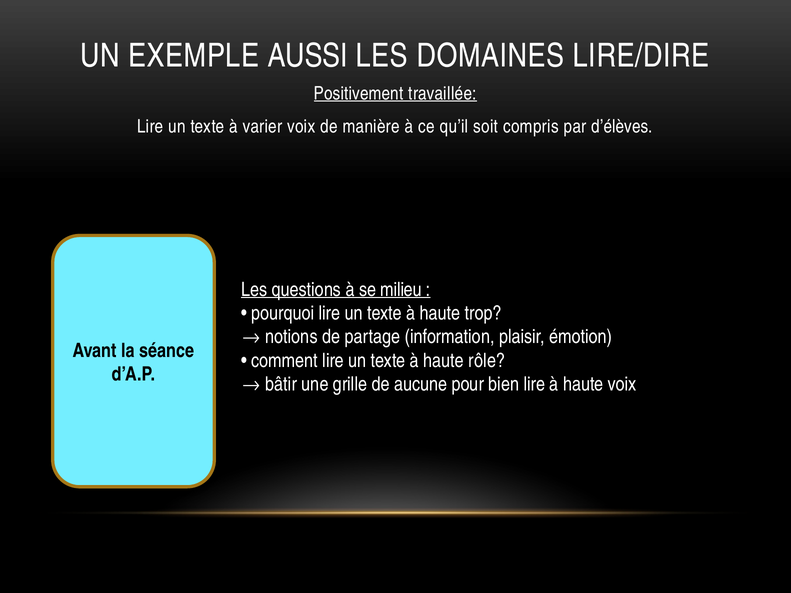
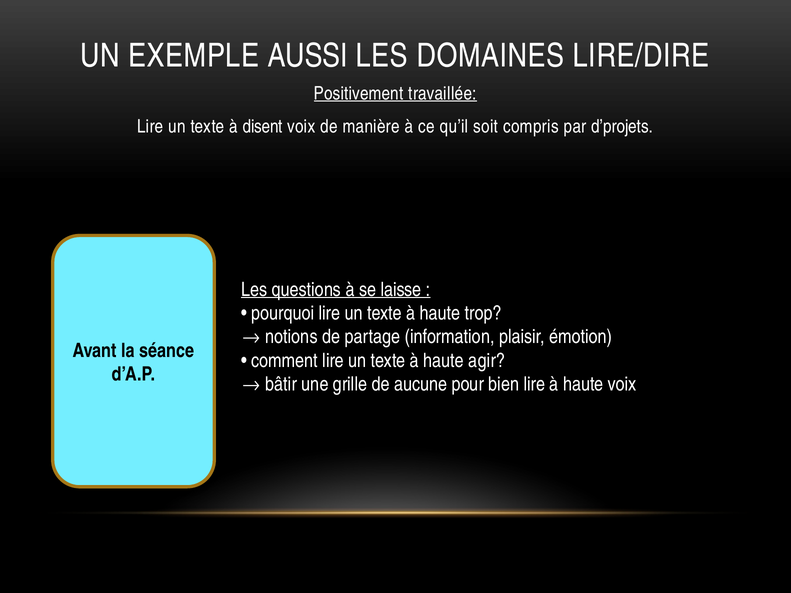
varier: varier -> disent (263, 126)
d’élèves: d’élèves -> d’projets (622, 126)
milieu: milieu -> laisse (401, 290)
rôle: rôle -> agir (487, 361)
